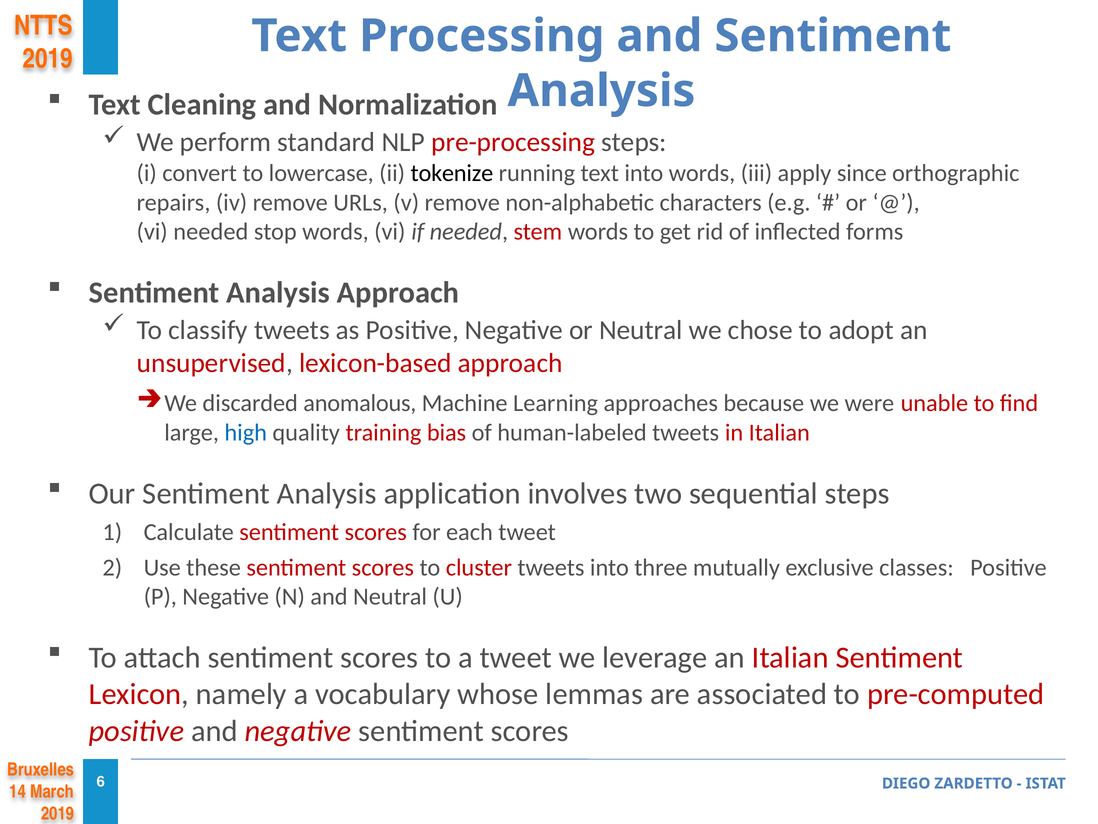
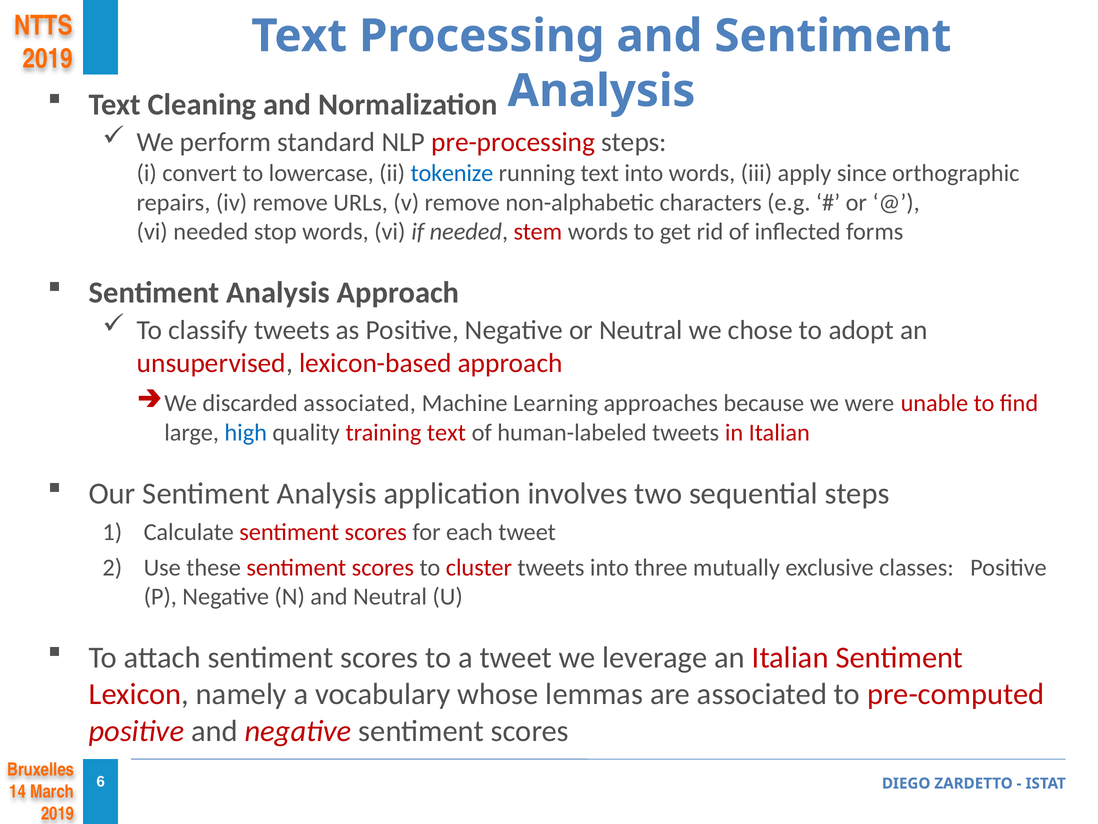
tokenize colour: black -> blue (452, 173)
discarded anomalous: anomalous -> associated (360, 403)
training bias: bias -> text (446, 432)
